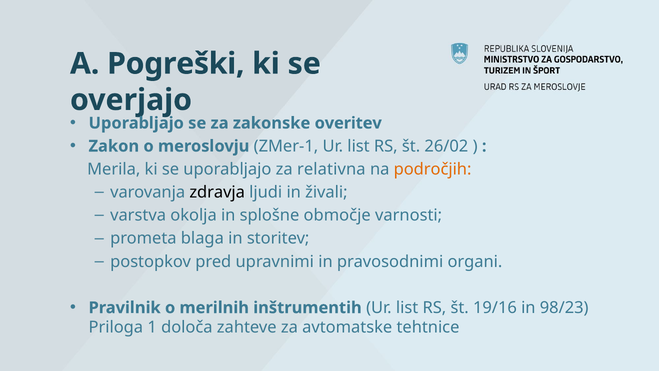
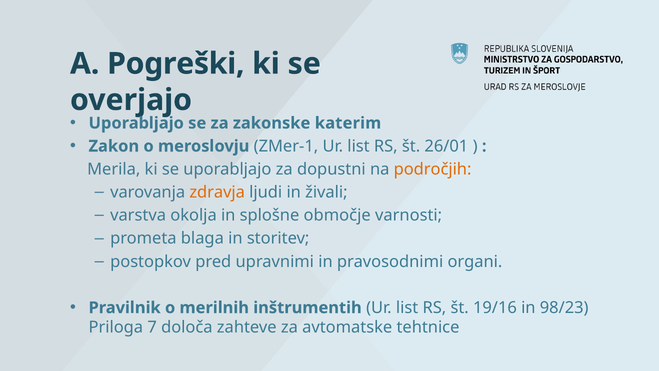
overitev: overitev -> katerim (348, 123)
26/02: 26/02 -> 26/01 (446, 146)
relativna: relativna -> dopustni (331, 169)
zdravja colour: black -> orange (217, 192)
1: 1 -> 7 (152, 327)
